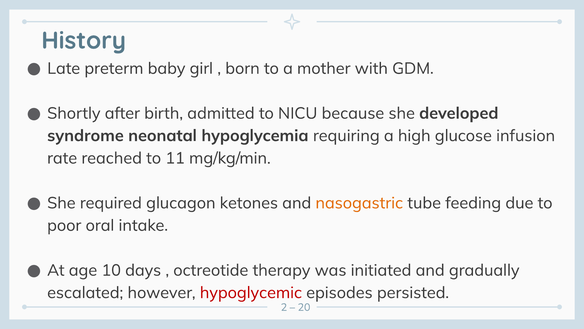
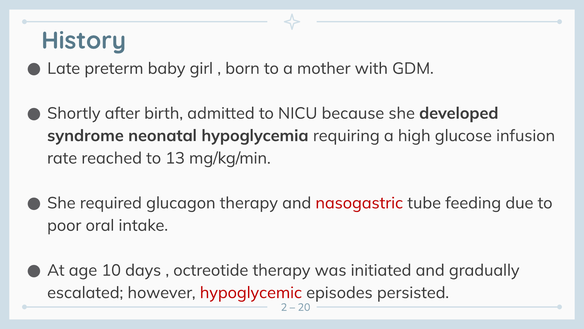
11: 11 -> 13 (175, 158)
glucagon ketones: ketones -> therapy (249, 203)
nasogastric colour: orange -> red (359, 203)
